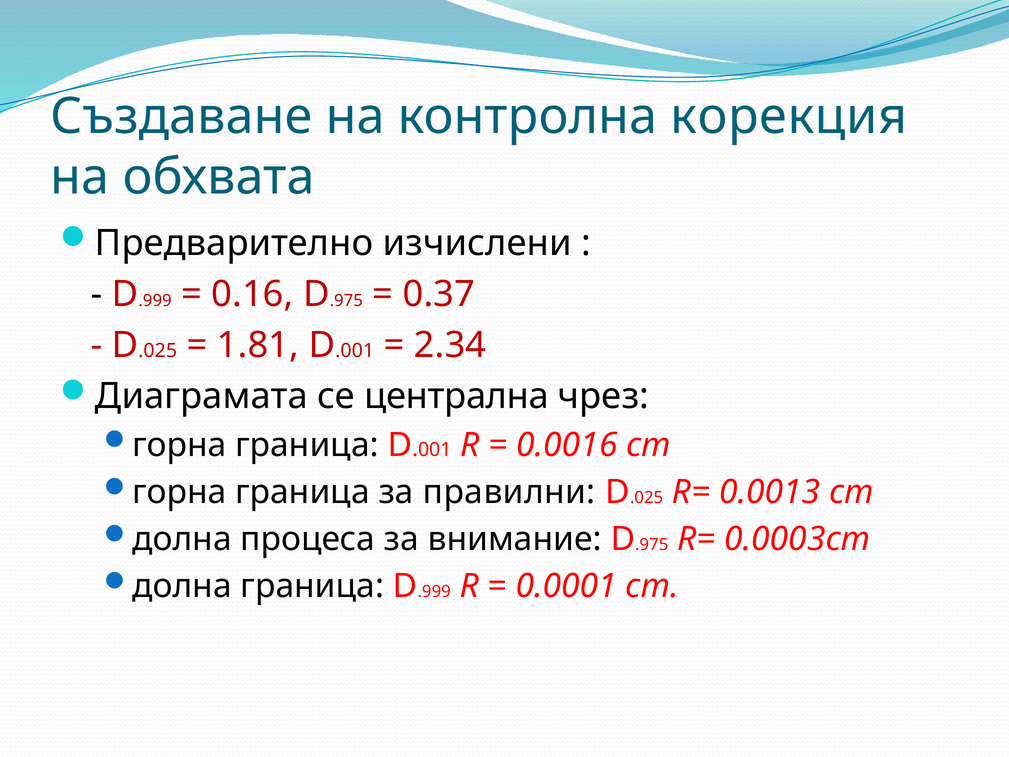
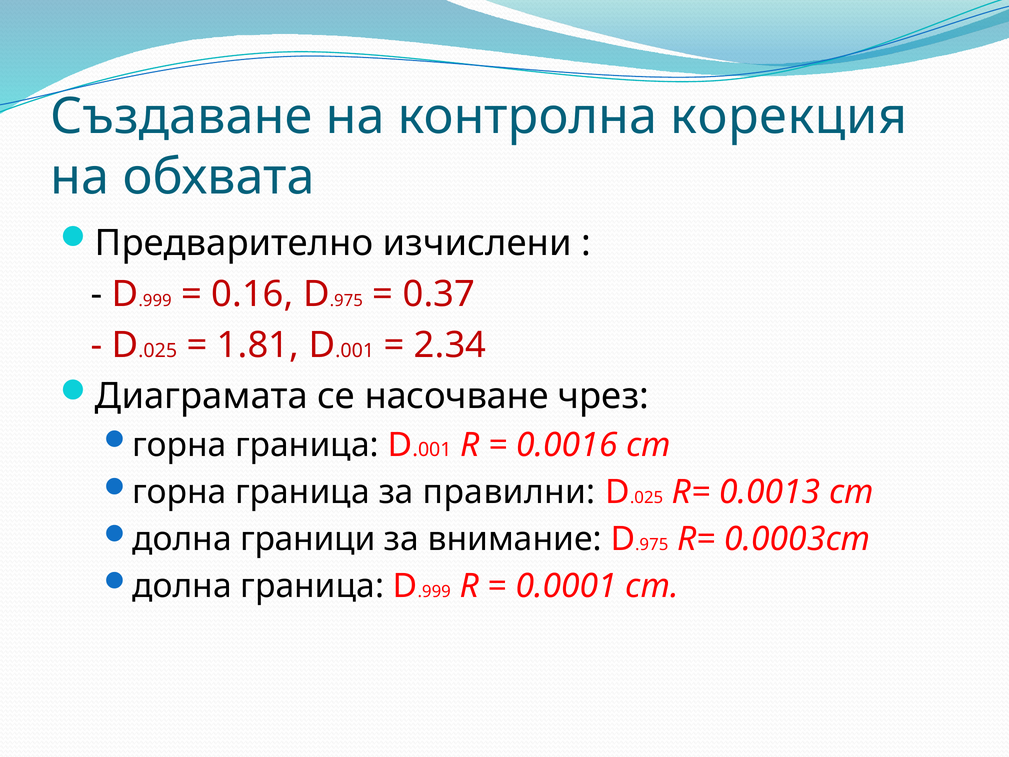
централна: централна -> насочване (457, 396)
процеса: процеса -> граници (308, 539)
